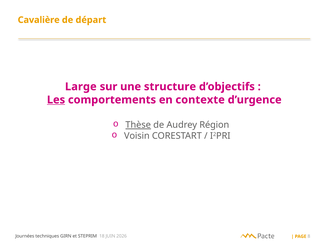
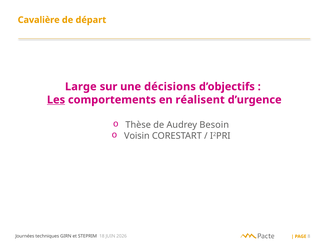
structure: structure -> décisions (170, 87)
contexte: contexte -> réalisent (200, 100)
Thèse underline: present -> none (138, 125)
Région: Région -> Besoin (214, 125)
